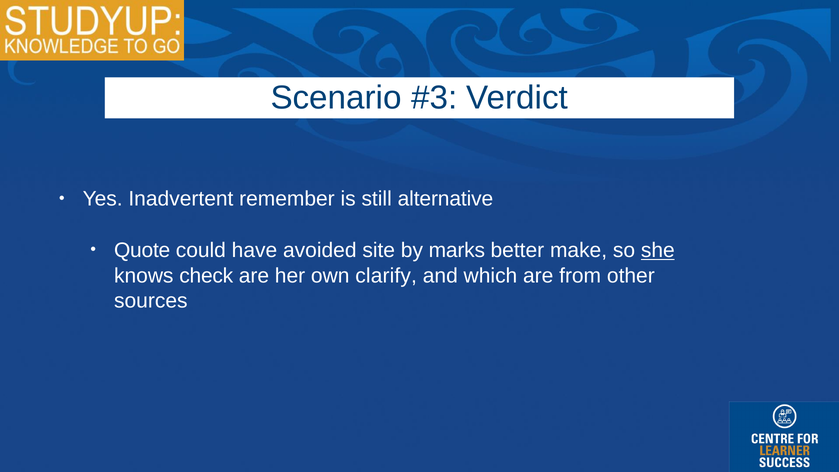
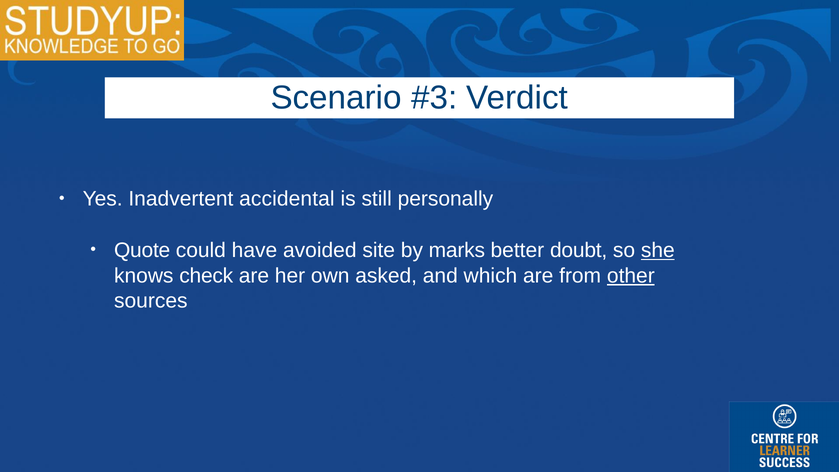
remember: remember -> accidental (287, 199)
alternative: alternative -> personally (445, 199)
make: make -> doubt (579, 250)
clarify: clarify -> asked (386, 276)
other underline: none -> present (631, 276)
